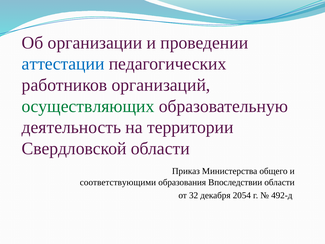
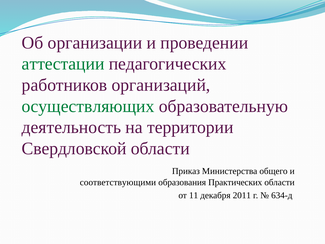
аттестации colour: blue -> green (63, 64)
Впоследствии: Впоследствии -> Практических (235, 182)
32: 32 -> 11 (194, 195)
2054: 2054 -> 2011 (242, 195)
492-д: 492-д -> 634-д (282, 195)
